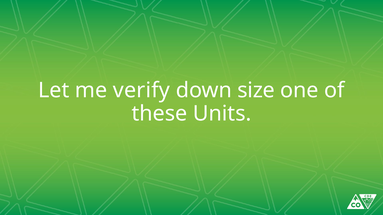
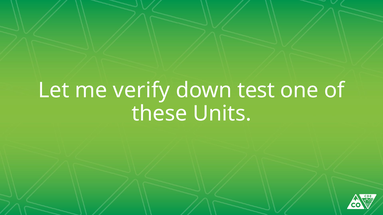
size: size -> test (256, 91)
